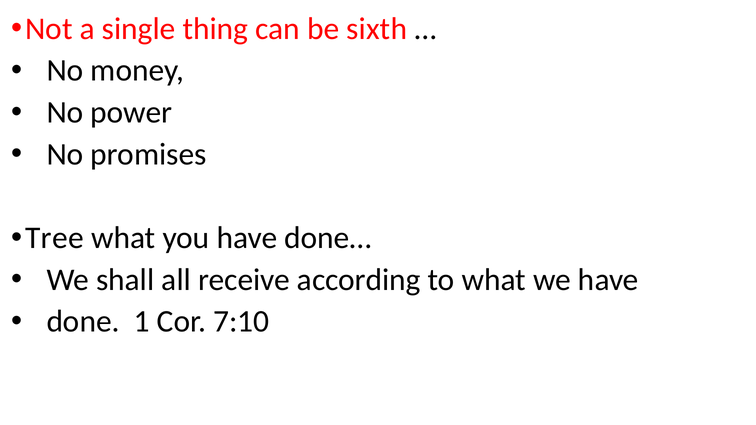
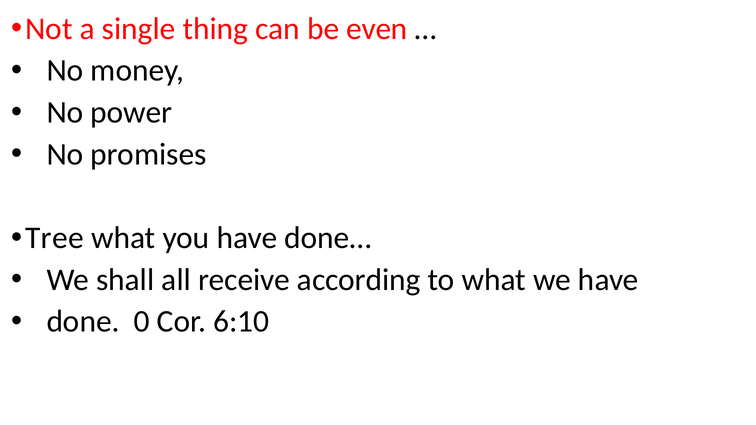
sixth: sixth -> even (377, 29)
1: 1 -> 0 (142, 322)
7:10: 7:10 -> 6:10 (241, 322)
